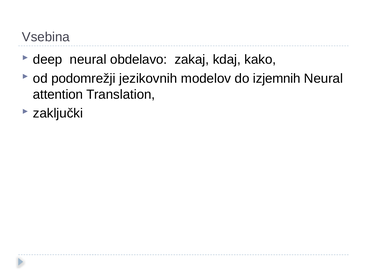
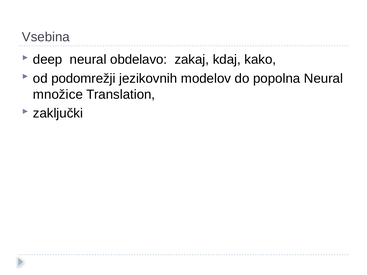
izjemnih: izjemnih -> popolna (277, 79)
attention: attention -> množice (58, 94)
